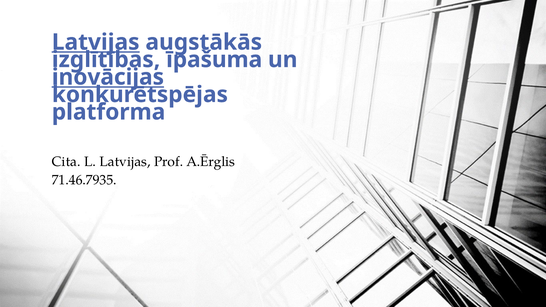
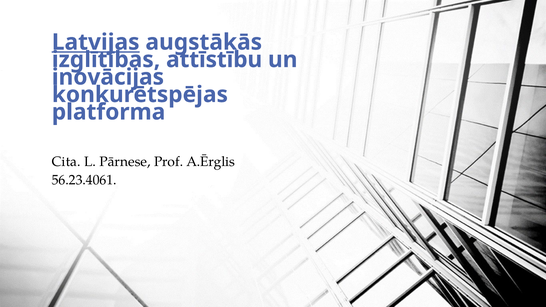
īpašuma: īpašuma -> attīstību (214, 60)
inovācijas underline: present -> none (108, 77)
L Latvijas: Latvijas -> Pārnese (125, 162)
71.46.7935: 71.46.7935 -> 56.23.4061 (84, 180)
